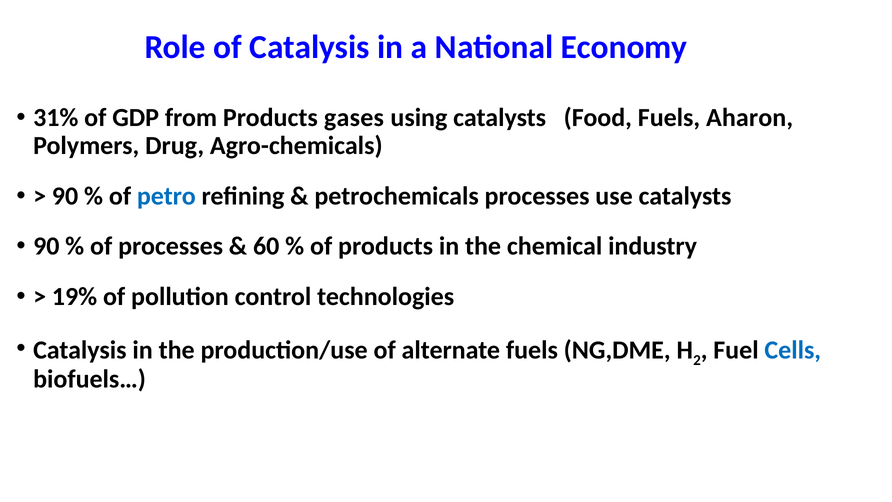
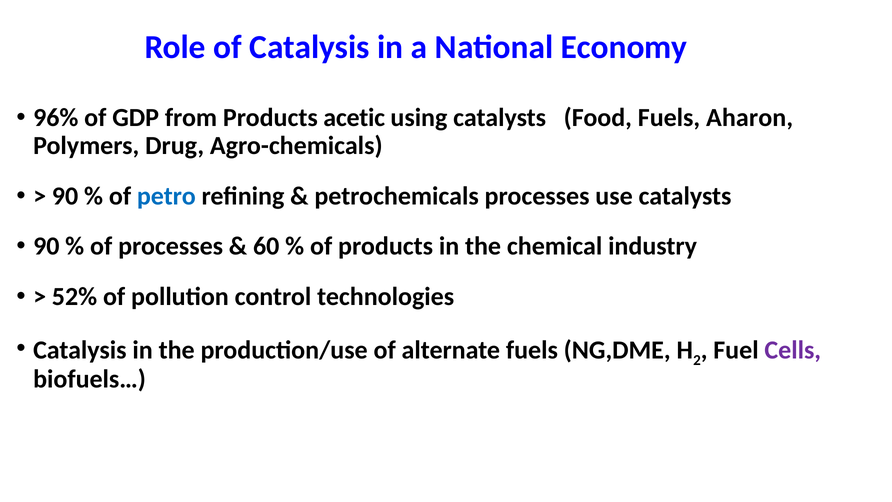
31%: 31% -> 96% (56, 118)
gases: gases -> acetic (354, 118)
19%: 19% -> 52% (75, 297)
Cells colour: blue -> purple (793, 350)
